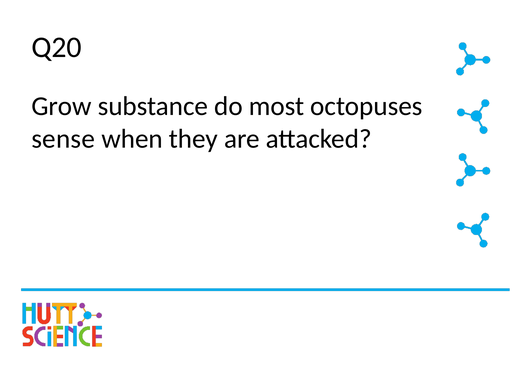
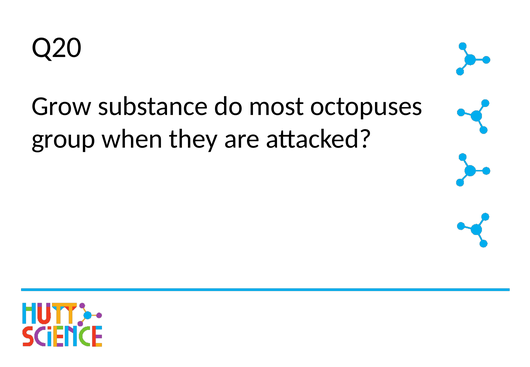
sense: sense -> group (63, 139)
